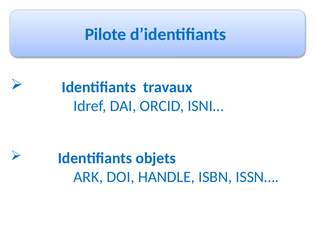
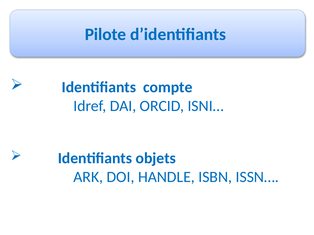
travaux: travaux -> compte (168, 87)
